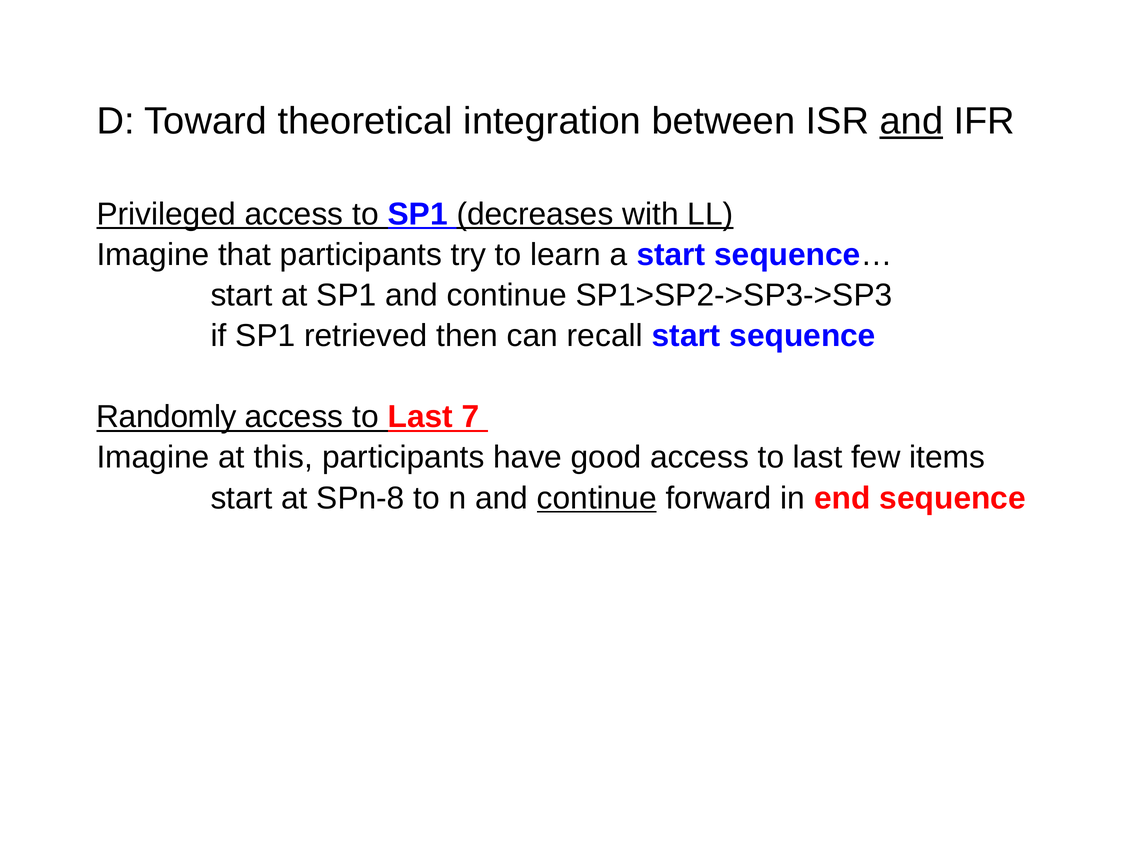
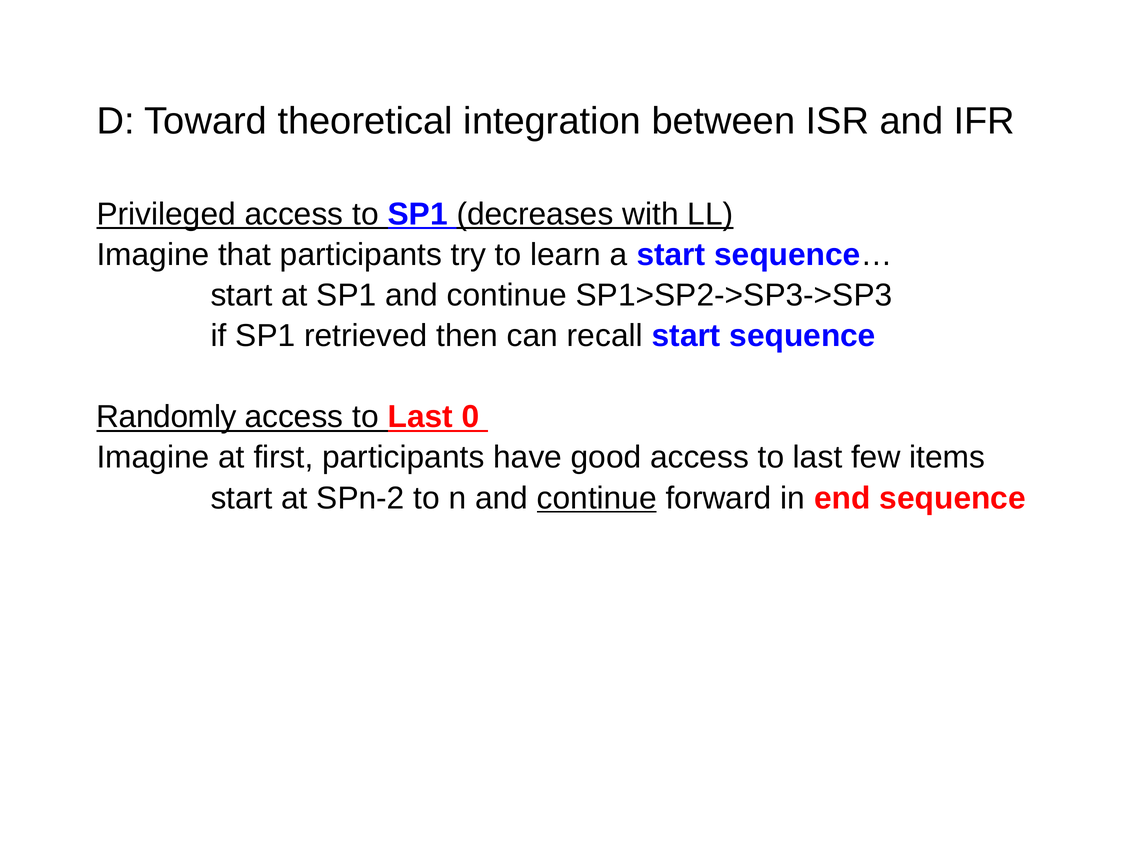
and underline: present -> none (911, 121)
7: 7 -> 0 (470, 417)
this: this -> first (283, 457)
SPn-8: SPn-8 -> SPn-2 (360, 498)
